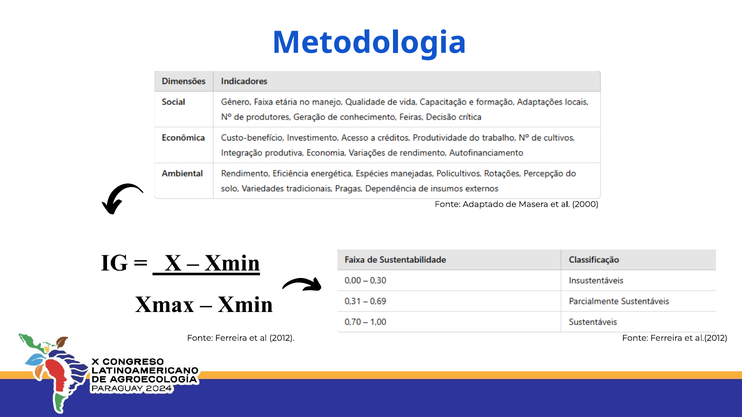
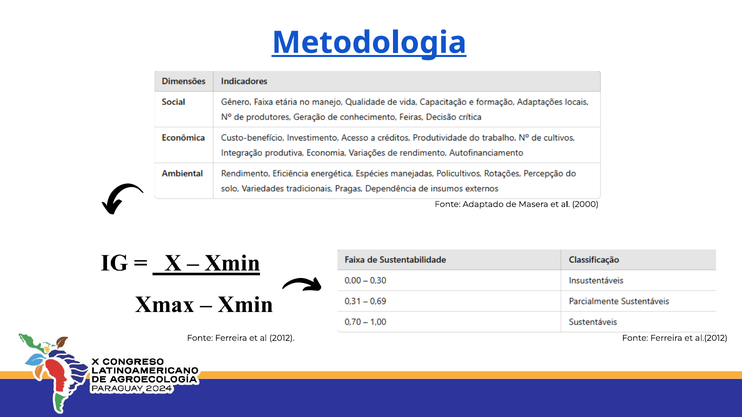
Metodologia underline: none -> present (369, 43)
